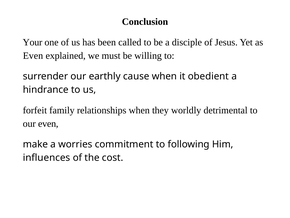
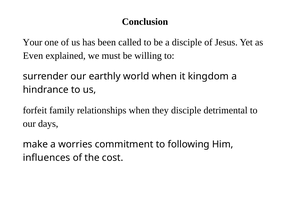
cause: cause -> world (136, 76)
obedient: obedient -> kingdom (208, 76)
they worldly: worldly -> disciple (186, 110)
our even: even -> days (48, 123)
